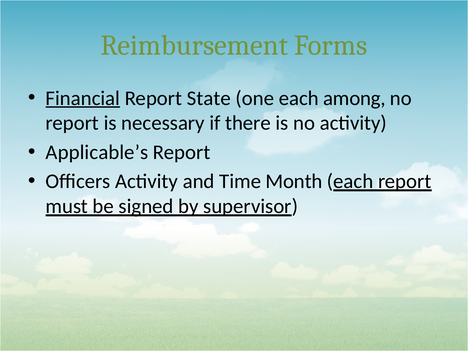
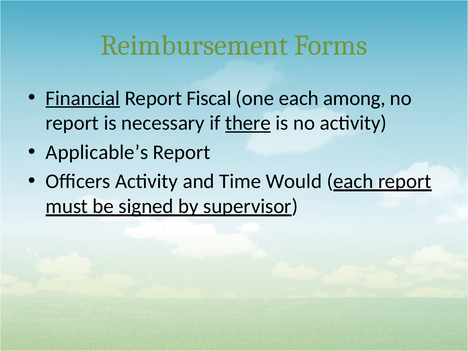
State: State -> Fiscal (209, 98)
there underline: none -> present (248, 123)
Month: Month -> Would (294, 181)
